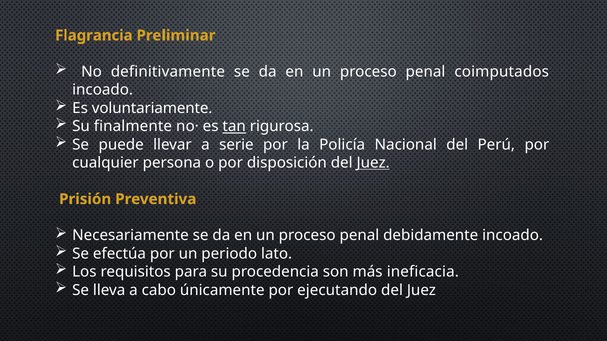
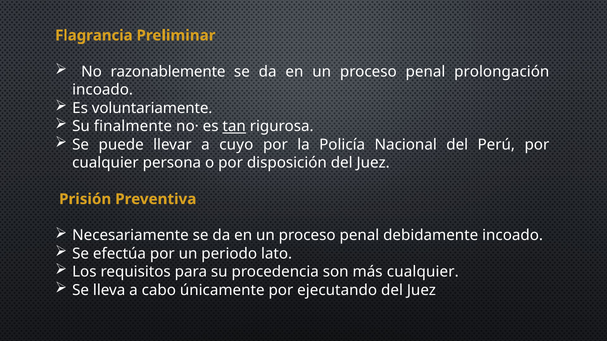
definitivamente: definitivamente -> razonablemente (168, 72)
coimputados: coimputados -> prolongación (502, 72)
serie: serie -> cuyo (236, 145)
Juez underline: present -> none (373, 163)
más ineficacia: ineficacia -> cualquier (423, 272)
